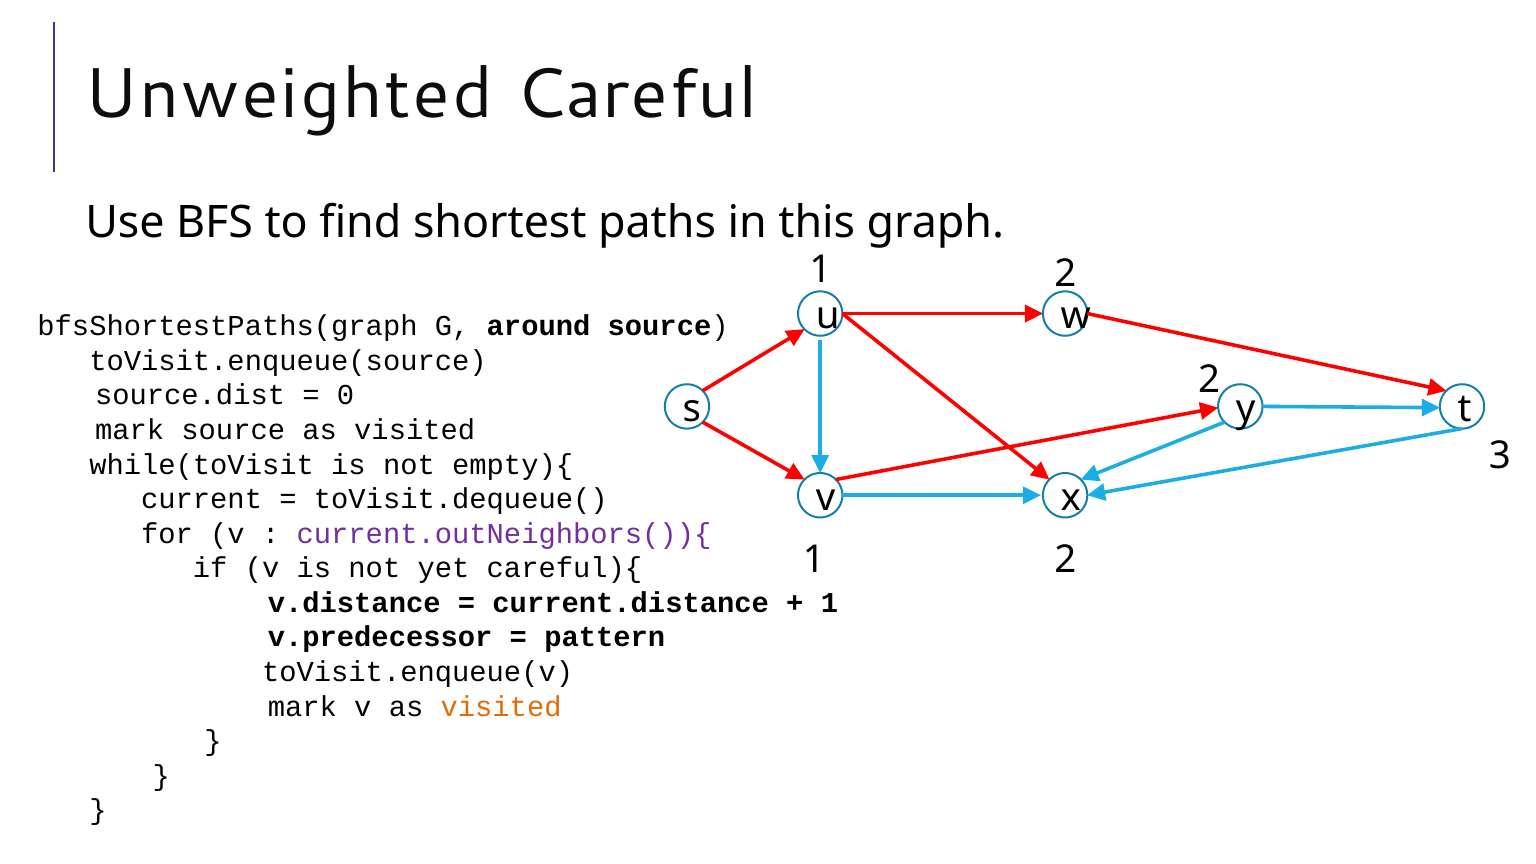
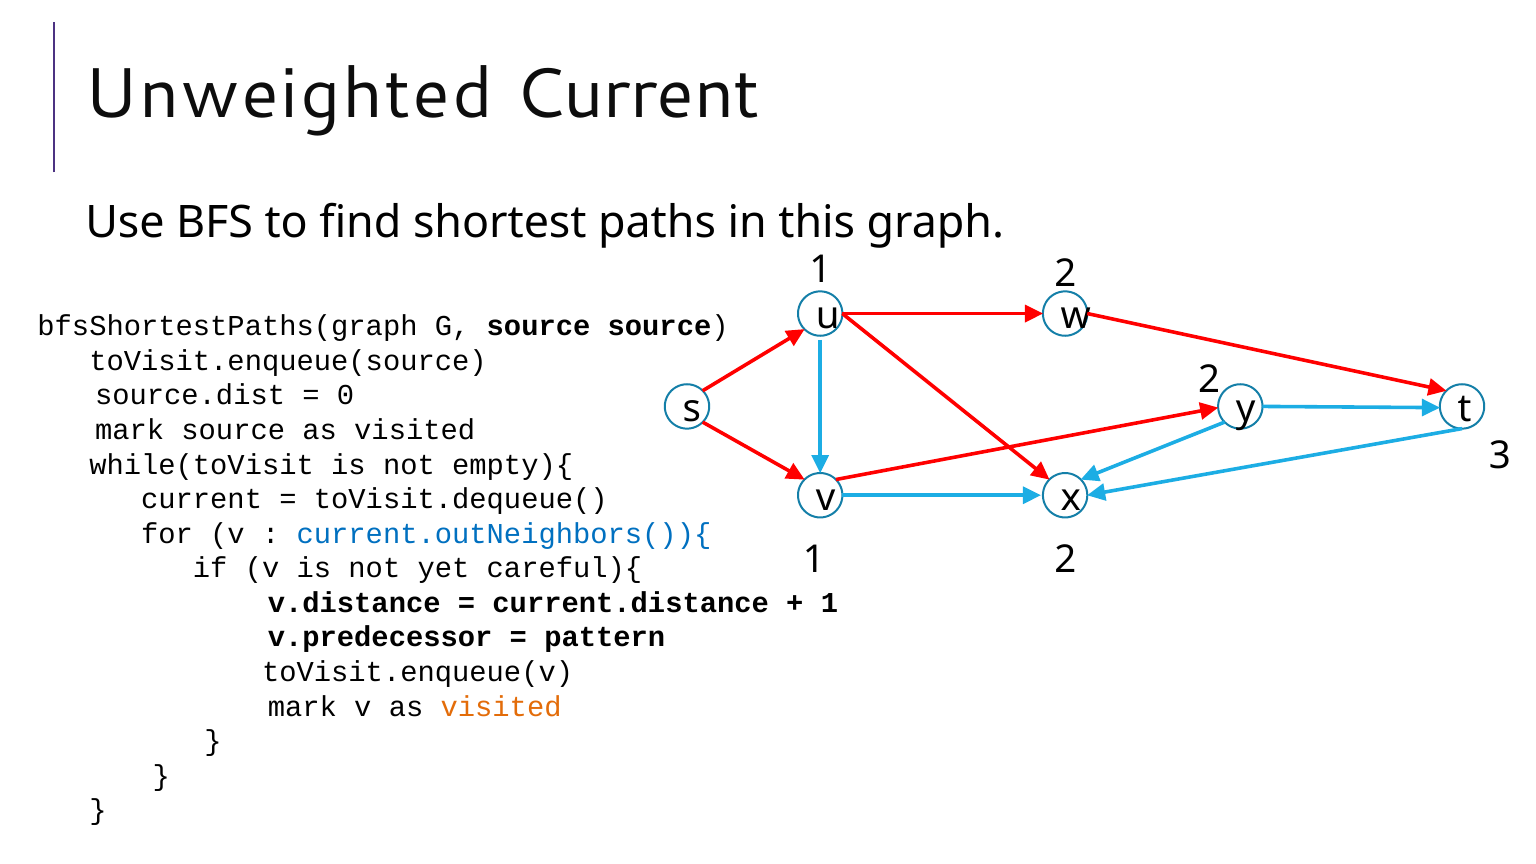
Unweighted Careful: Careful -> Current (637, 94)
G around: around -> source (539, 326)
current.outNeighbors()){ colour: purple -> blue (504, 534)
